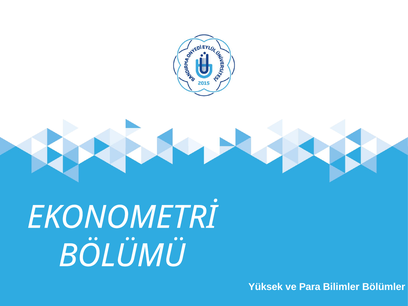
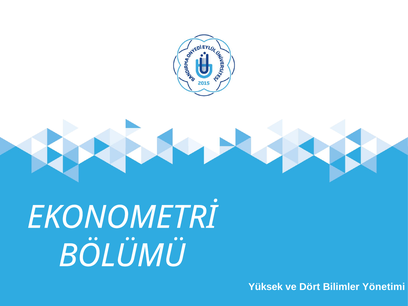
Para: Para -> Dört (310, 287)
Bölümler: Bölümler -> Yönetimi (384, 287)
